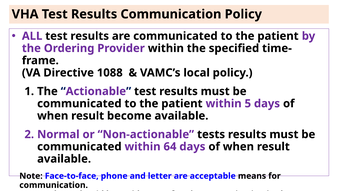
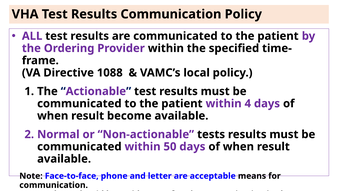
5: 5 -> 4 (248, 103)
64: 64 -> 50 (170, 146)
